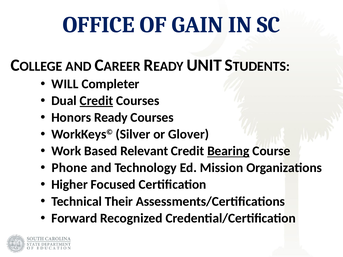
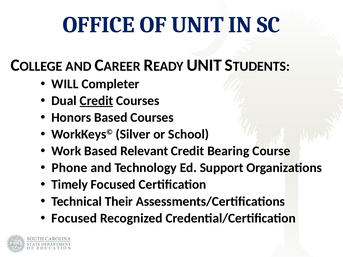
OF GAIN: GAIN -> UNIT (197, 25)
Honors Ready: Ready -> Based (111, 118)
Glover: Glover -> School (189, 134)
Bearing underline: present -> none (228, 151)
Mission: Mission -> Support (222, 168)
Higher: Higher -> Timely (70, 185)
Forward: Forward -> Focused (74, 218)
